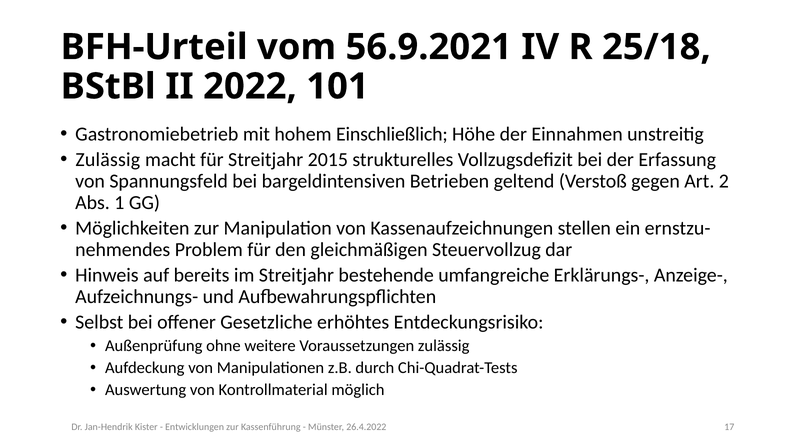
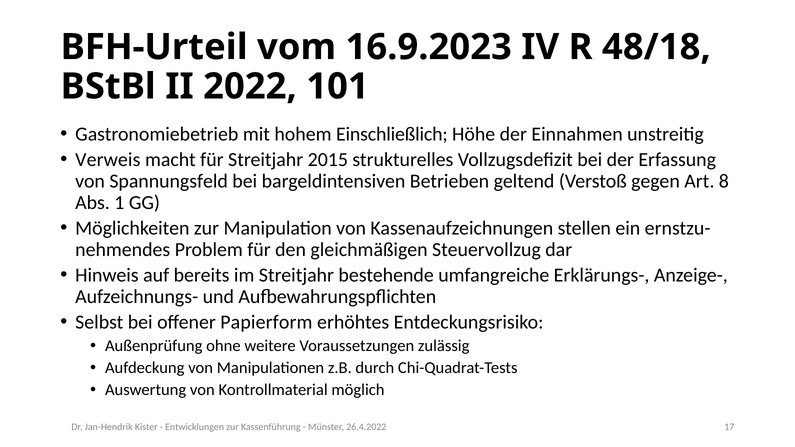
56.9.2021: 56.9.2021 -> 16.9.2023 (429, 47)
25/18: 25/18 -> 48/18 (656, 47)
Zulässig: Zulässig -> Verweis (108, 160)
2: 2 -> 8 (724, 181)
Gesetzliche: Gesetzliche -> Papierform (266, 322)
